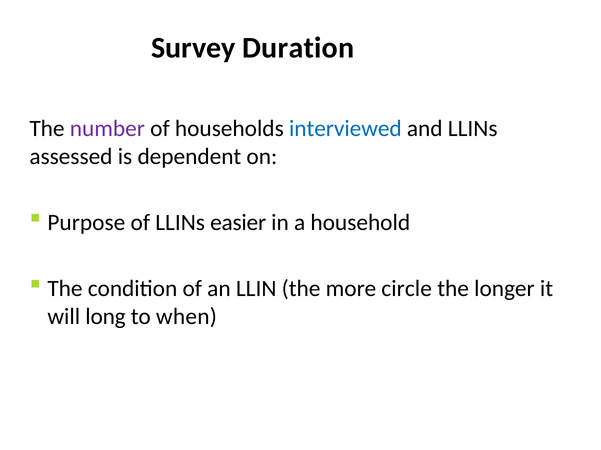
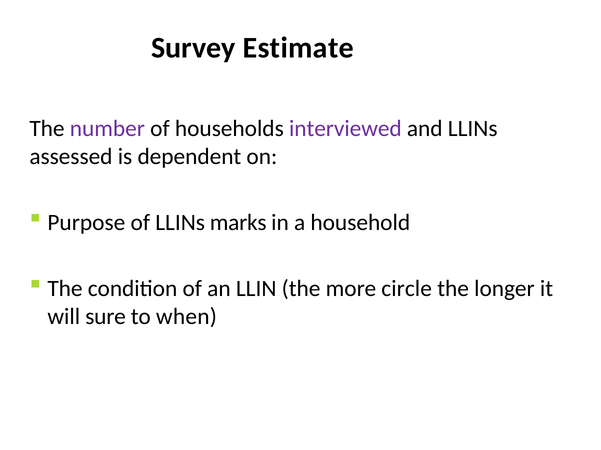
Duration: Duration -> Estimate (298, 48)
interviewed colour: blue -> purple (345, 129)
easier: easier -> marks (238, 223)
long: long -> sure (106, 317)
